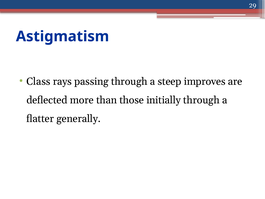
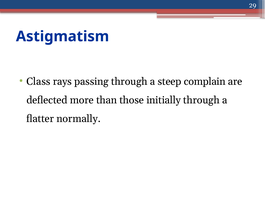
improves: improves -> complain (205, 81)
generally: generally -> normally (79, 118)
